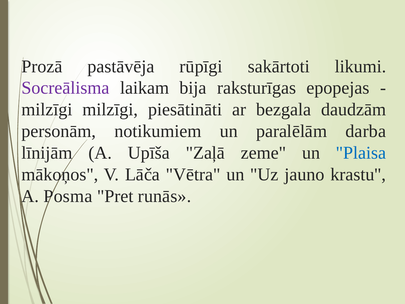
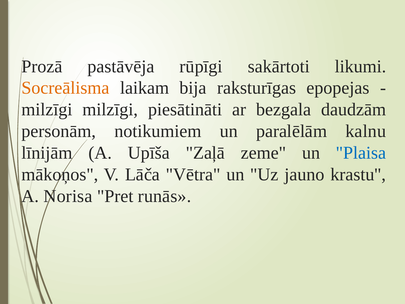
Socreālisma colour: purple -> orange (66, 88)
darba: darba -> kalnu (366, 131)
Posma: Posma -> Norisa (68, 196)
